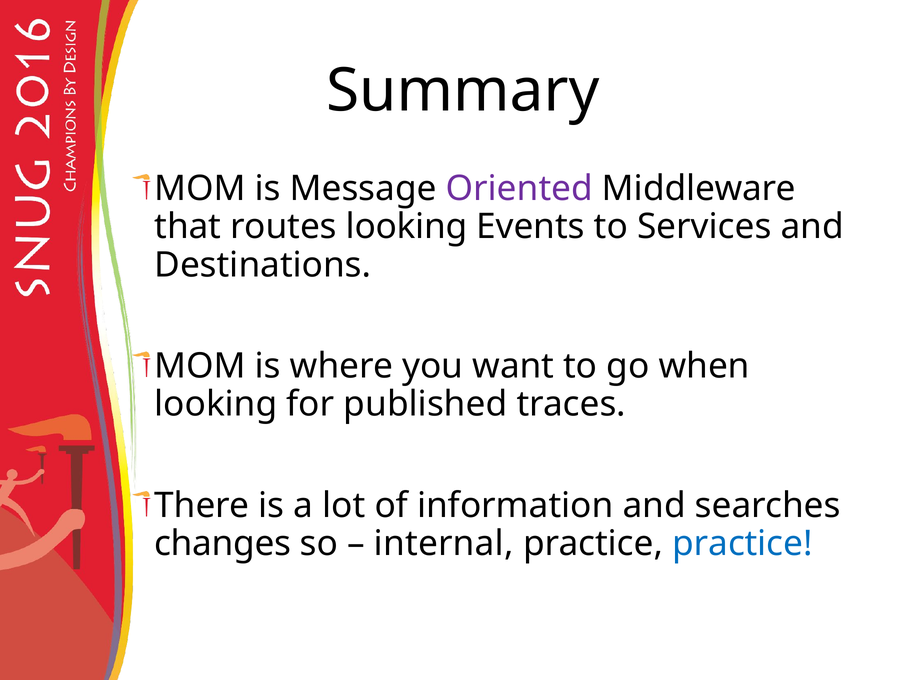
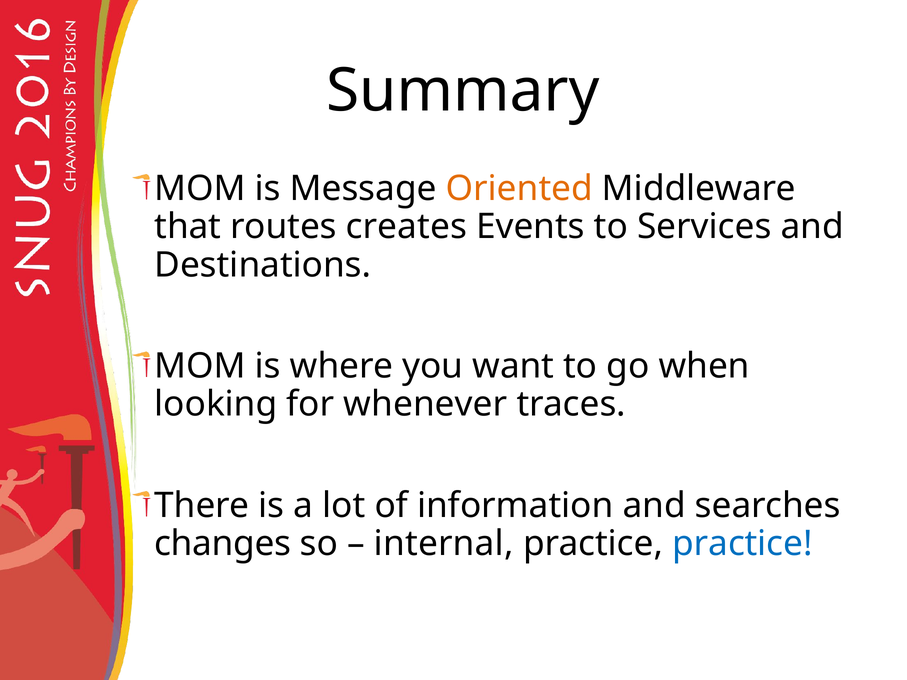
Oriented colour: purple -> orange (519, 189)
routes looking: looking -> creates (406, 227)
published: published -> whenever (425, 405)
